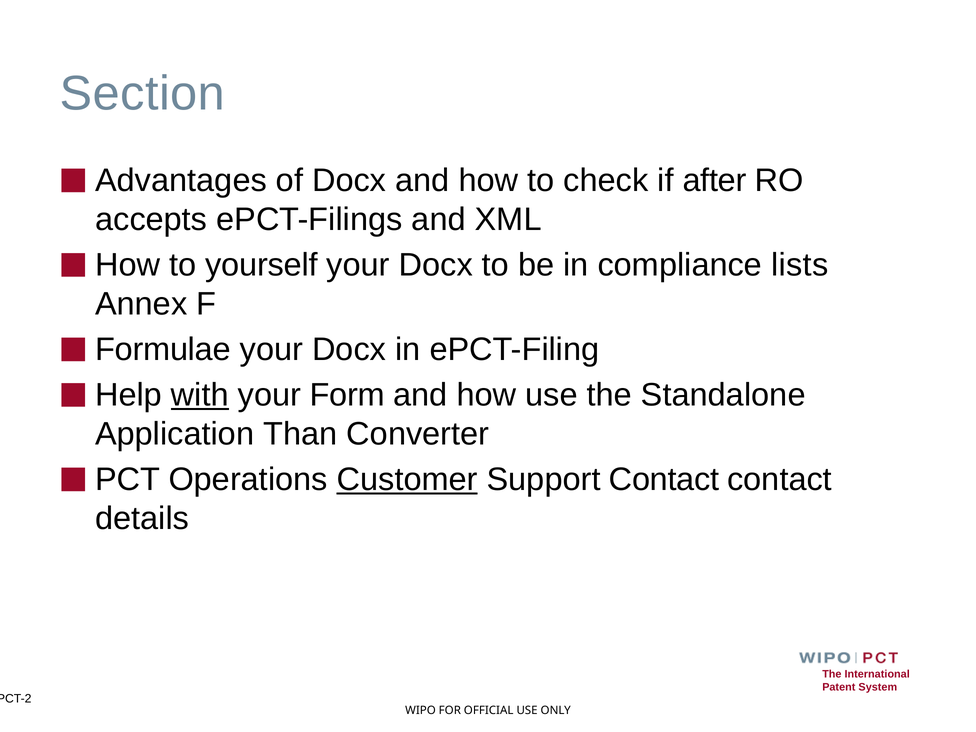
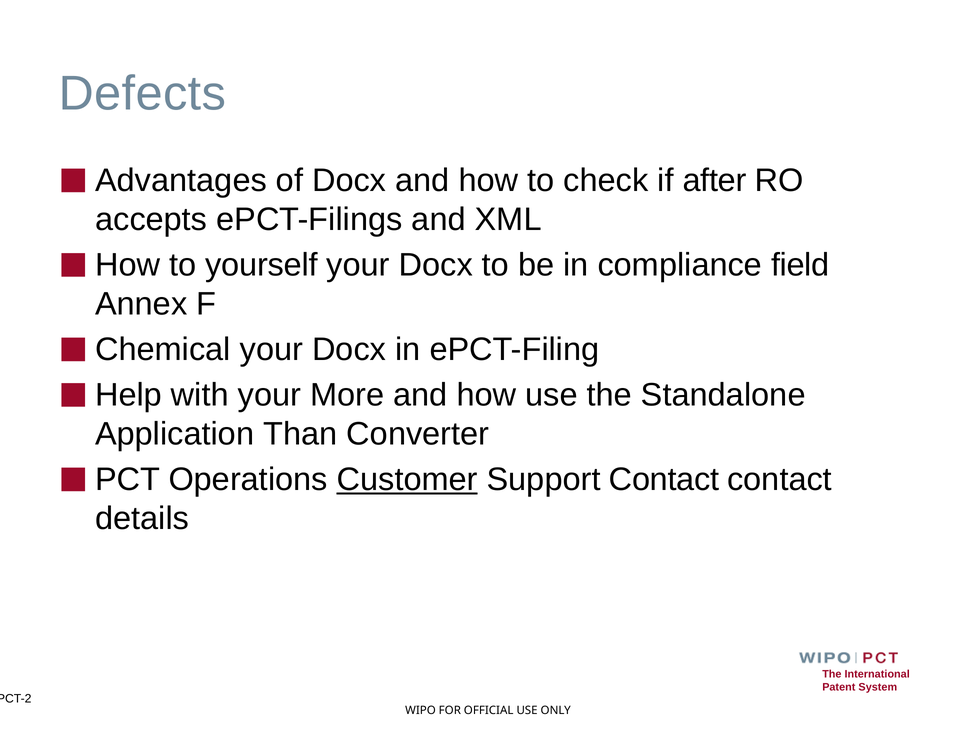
Section: Section -> Defects (142, 94)
lists: lists -> field (800, 265)
Formulae: Formulae -> Chemical (163, 350)
with underline: present -> none (200, 395)
Form: Form -> More (347, 395)
